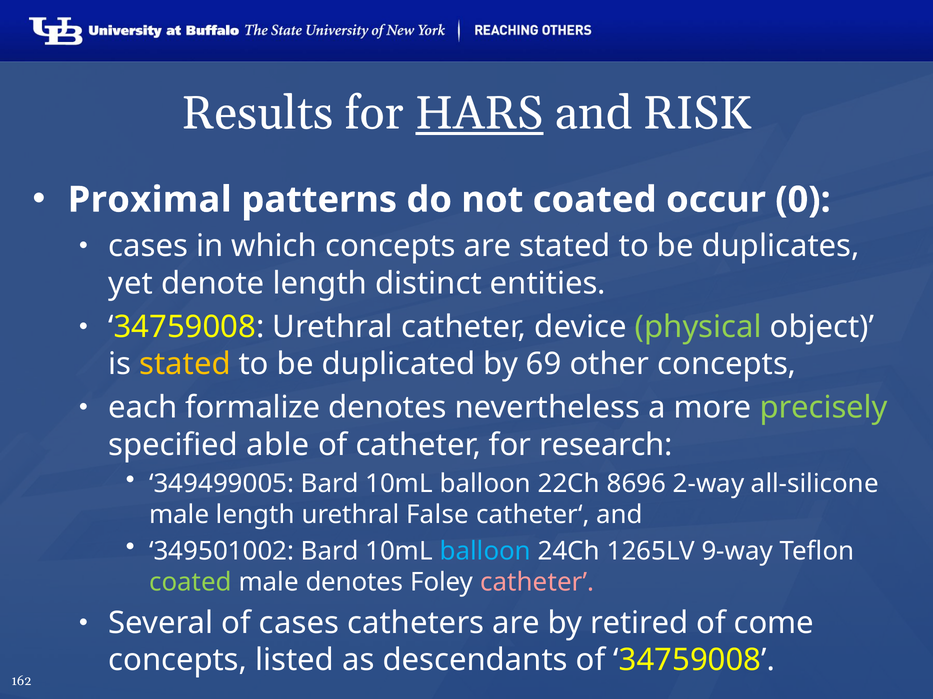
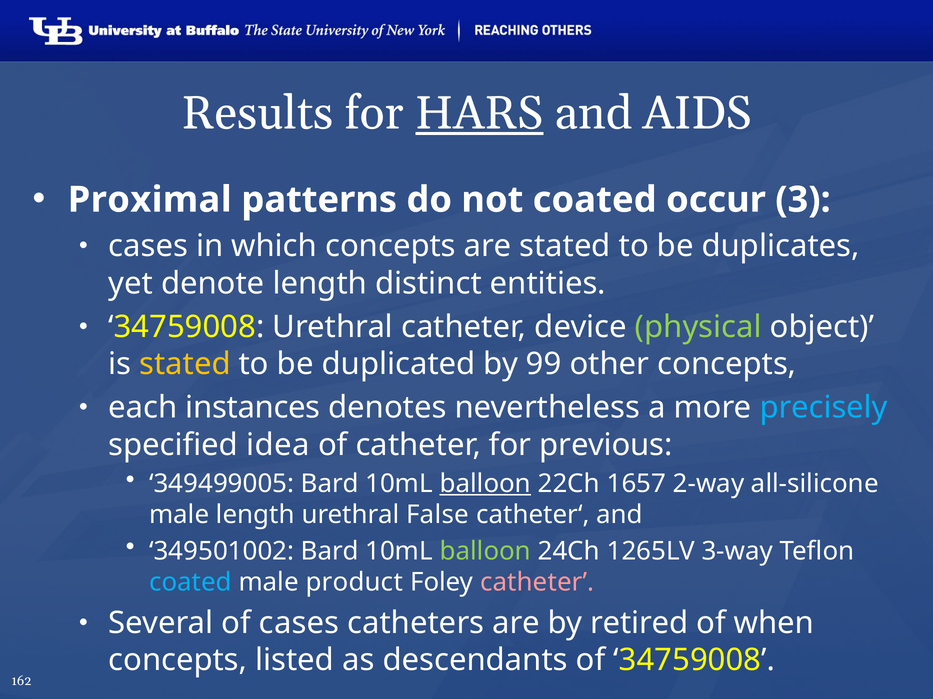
RISK: RISK -> AIDS (697, 114)
0: 0 -> 3 (803, 200)
69: 69 -> 99 (544, 364)
formalize: formalize -> instances (253, 408)
precisely colour: light green -> light blue (824, 408)
able: able -> idea (278, 445)
research: research -> previous (606, 445)
balloon underline: none -> present (485, 484)
8696: 8696 -> 1657 (636, 484)
balloon colour: light blue -> light green (485, 552)
9-way: 9-way -> 3-way (737, 552)
coated colour: light green -> light blue (190, 583)
male denotes: denotes -> product (354, 583)
come: come -> when (774, 624)
